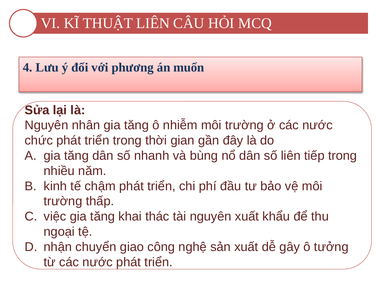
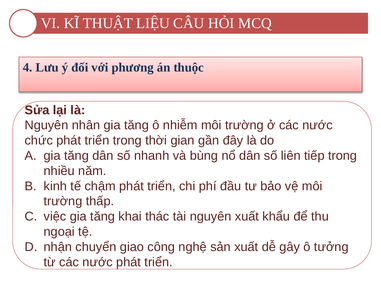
THUẬT LIÊN: LIÊN -> LIỆU (153, 23)
muốn: muốn -> thuộc (189, 68)
